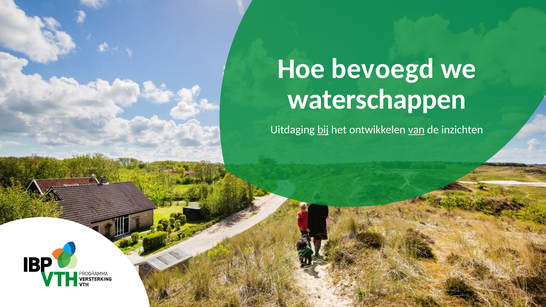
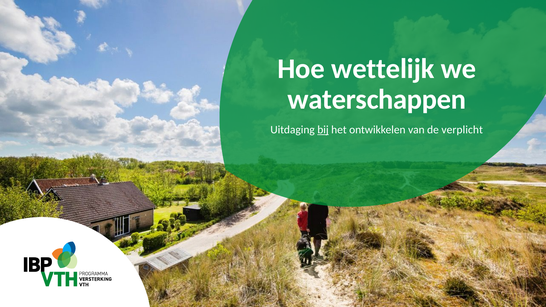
bevoegd: bevoegd -> wettelijk (383, 69)
van underline: present -> none (416, 130)
inzichten: inzichten -> verplicht (462, 130)
